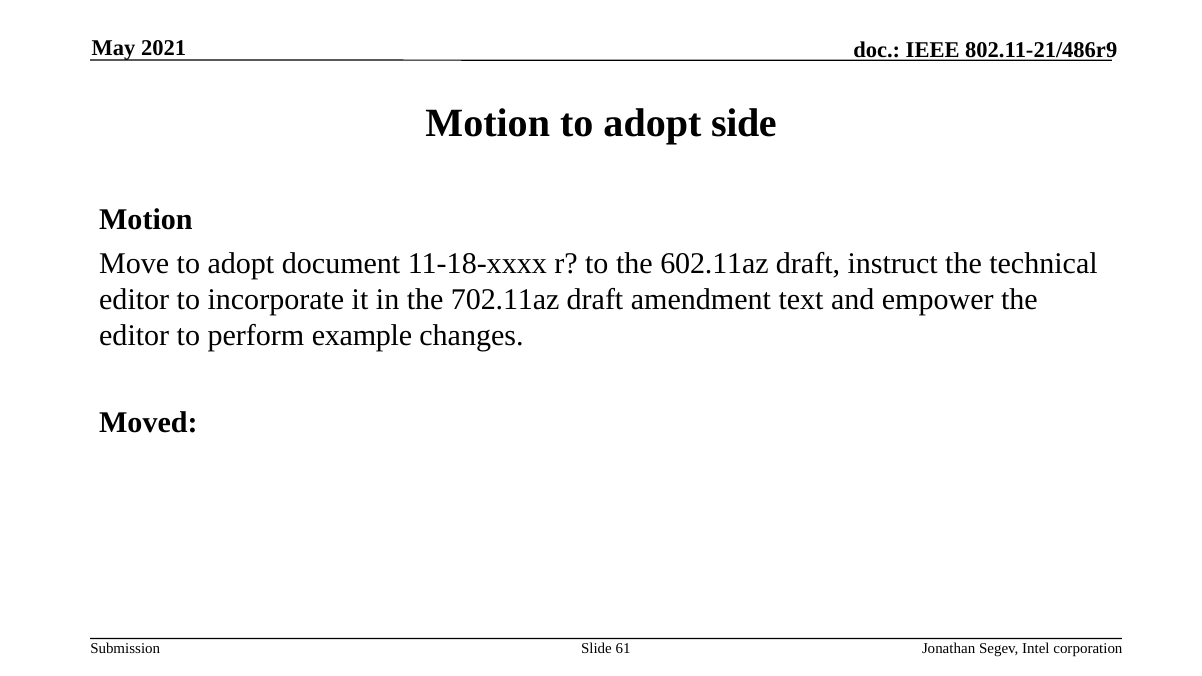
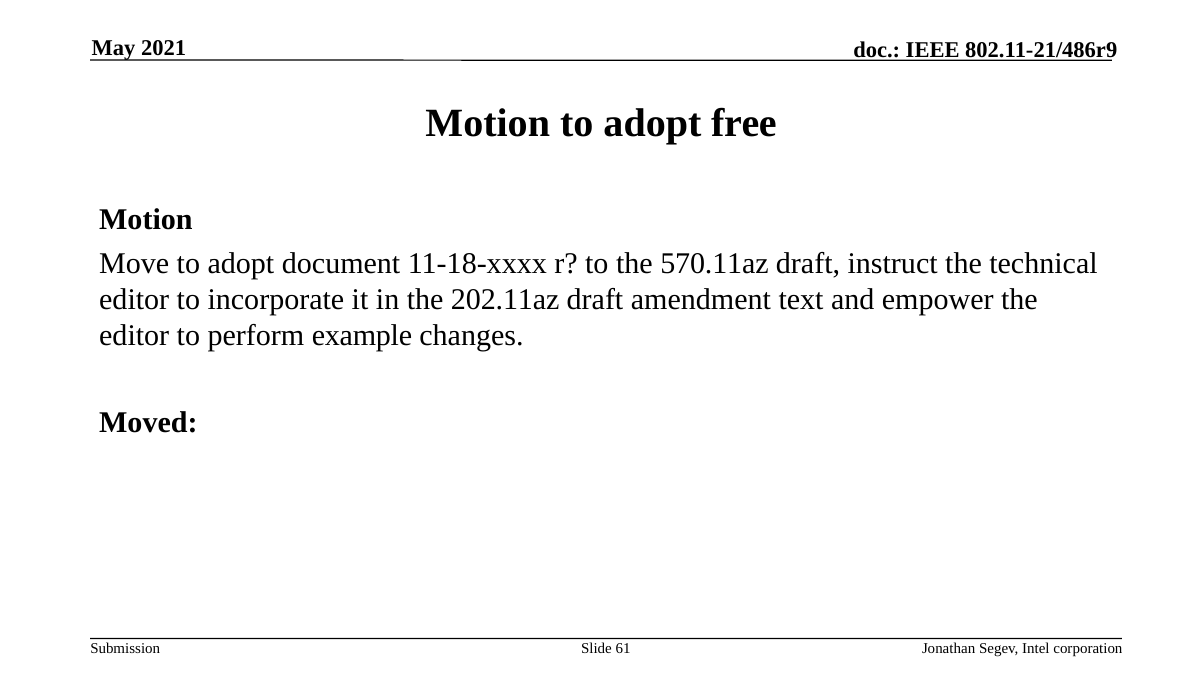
side: side -> free (744, 123)
602.11az: 602.11az -> 570.11az (714, 264)
702.11az: 702.11az -> 202.11az (505, 300)
